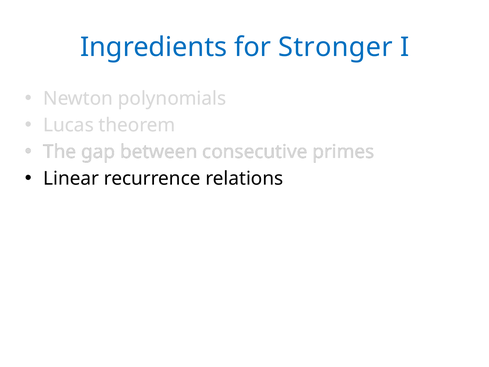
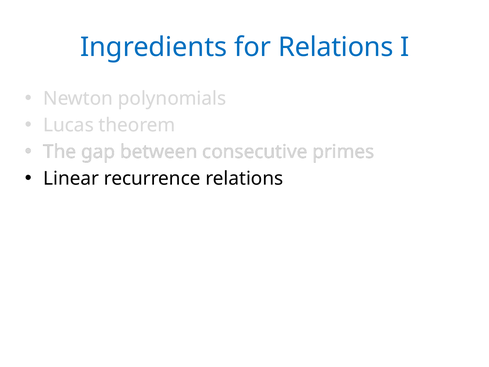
for Stronger: Stronger -> Relations (336, 47)
